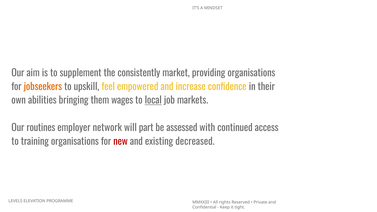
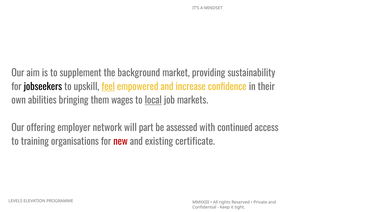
consistently: consistently -> background (139, 73)
providing organisations: organisations -> sustainability (251, 73)
jobseekers colour: orange -> black (43, 87)
feel underline: none -> present (108, 87)
routines: routines -> offering (41, 128)
decreased: decreased -> certificate (195, 142)
